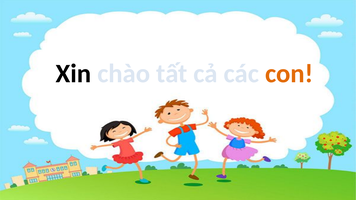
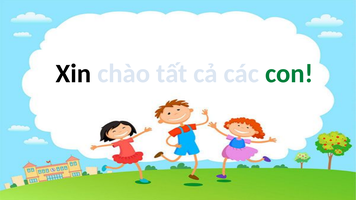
con colour: orange -> green (289, 74)
